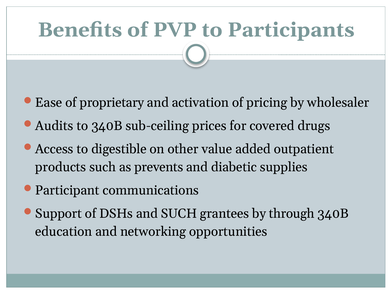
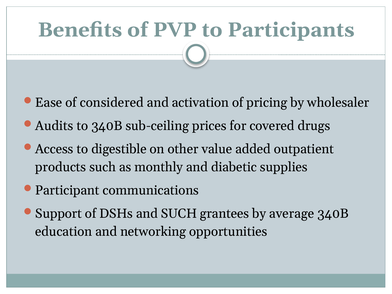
proprietary: proprietary -> considered (112, 103)
prevents: prevents -> monthly (159, 167)
through: through -> average (292, 214)
